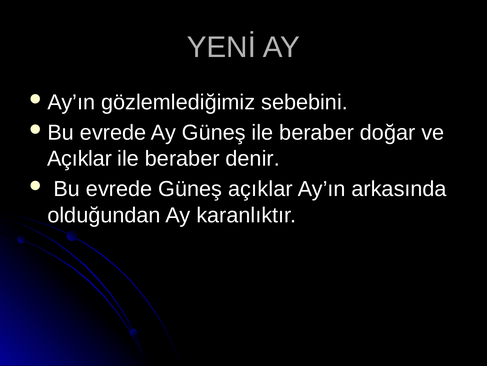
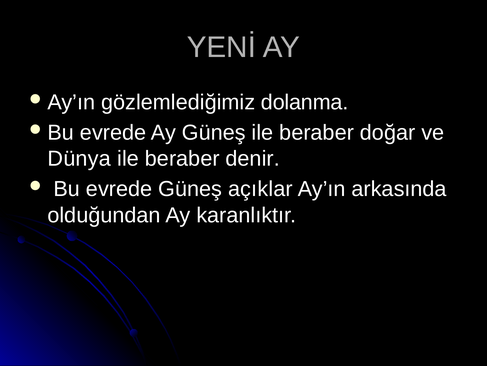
sebebini: sebebini -> dolanma (305, 102)
Açıklar: Açıklar -> Dünya (79, 158)
